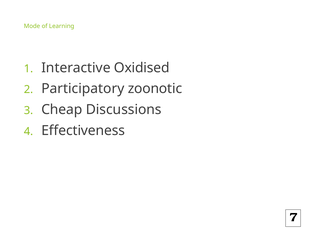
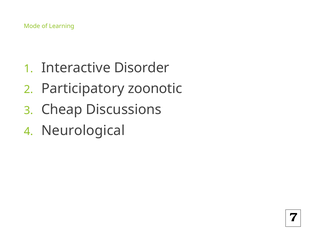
Oxidised: Oxidised -> Disorder (142, 68)
Effectiveness: Effectiveness -> Neurological (83, 131)
